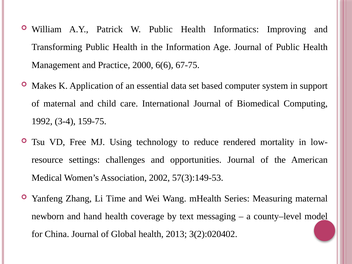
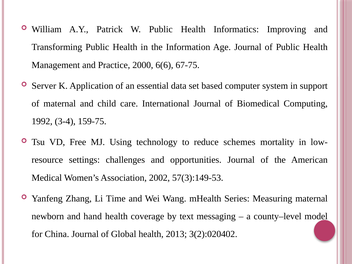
Makes: Makes -> Server (44, 86)
rendered: rendered -> schemes (239, 142)
